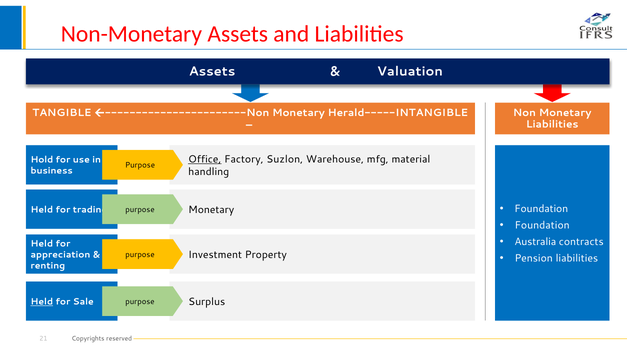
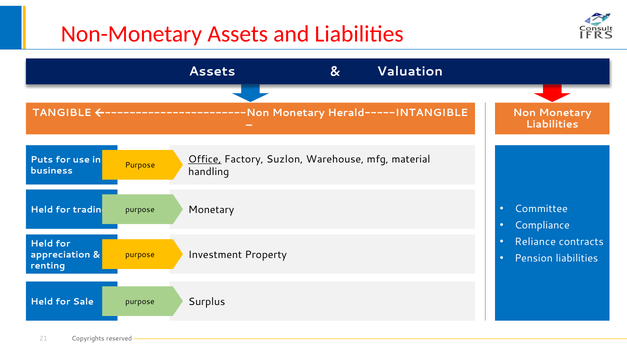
Hold: Hold -> Puts (42, 160)
Foundation: Foundation -> Committee (541, 209)
Foundation: Foundation -> Compliance (542, 225)
Australia: Australia -> Reliance (535, 242)
Held underline: present -> none (42, 302)
